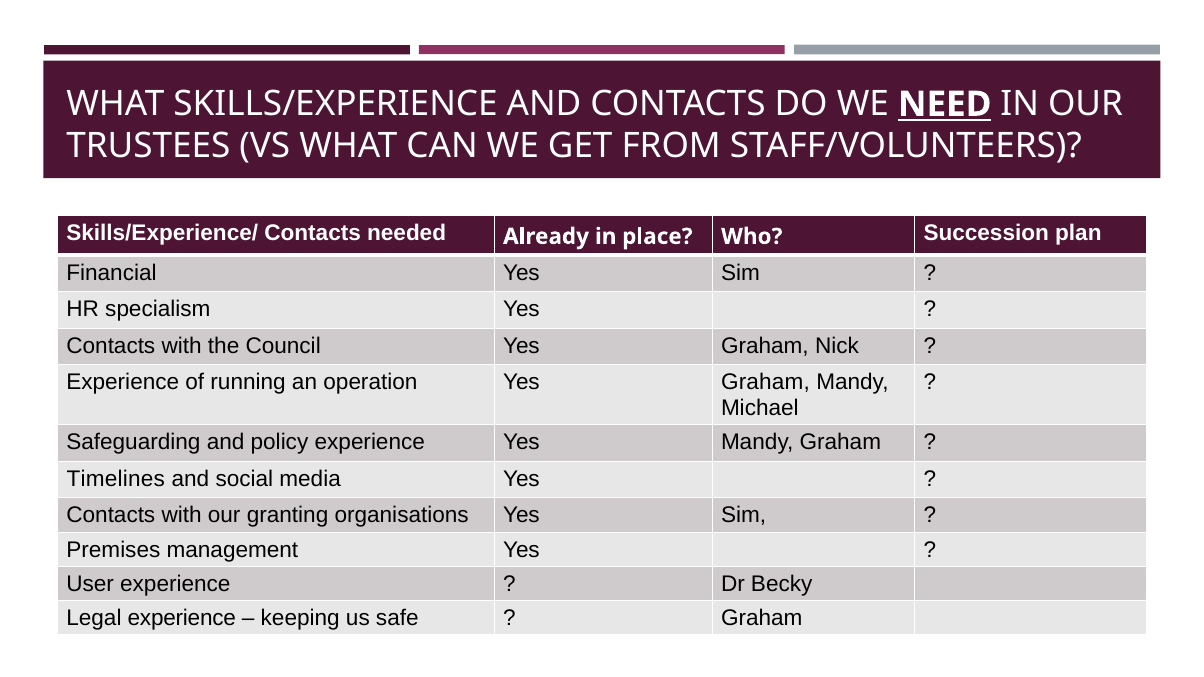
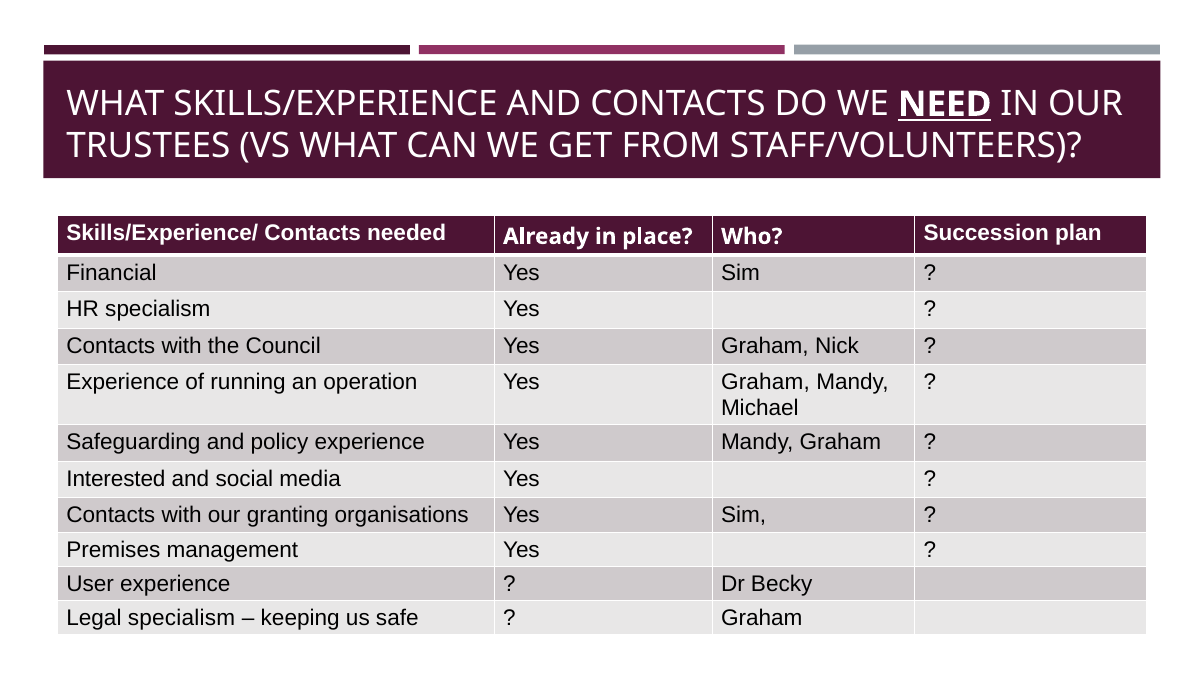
Timelines: Timelines -> Interested (116, 479)
Legal experience: experience -> specialism (182, 618)
